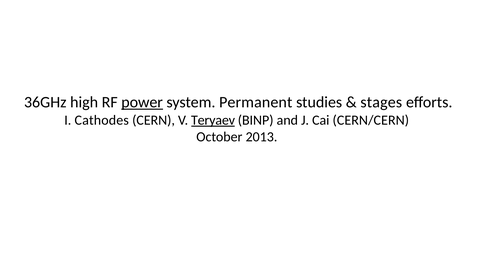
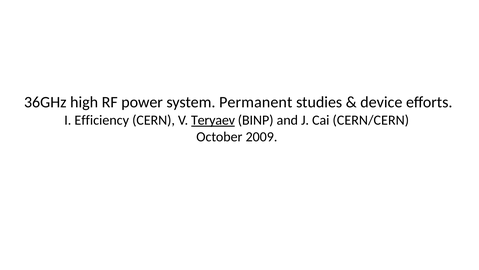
power underline: present -> none (142, 102)
stages: stages -> device (381, 102)
Cathodes: Cathodes -> Efficiency (102, 120)
2013: 2013 -> 2009 (261, 137)
